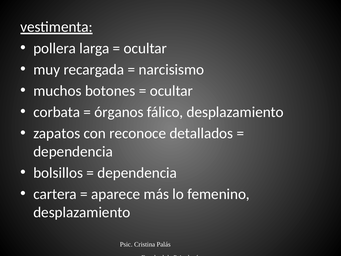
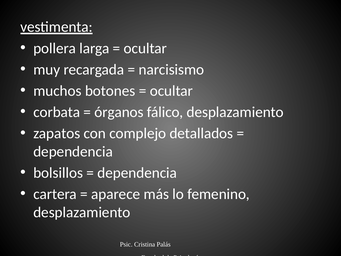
reconoce: reconoce -> complejo (138, 133)
